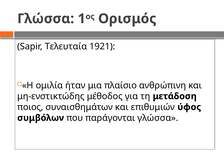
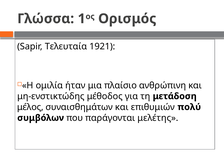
ποιος: ποιος -> μέλος (30, 107)
ύφος: ύφος -> πολύ (189, 107)
παράγονται γλώσσα: γλώσσα -> μελέτης (158, 118)
